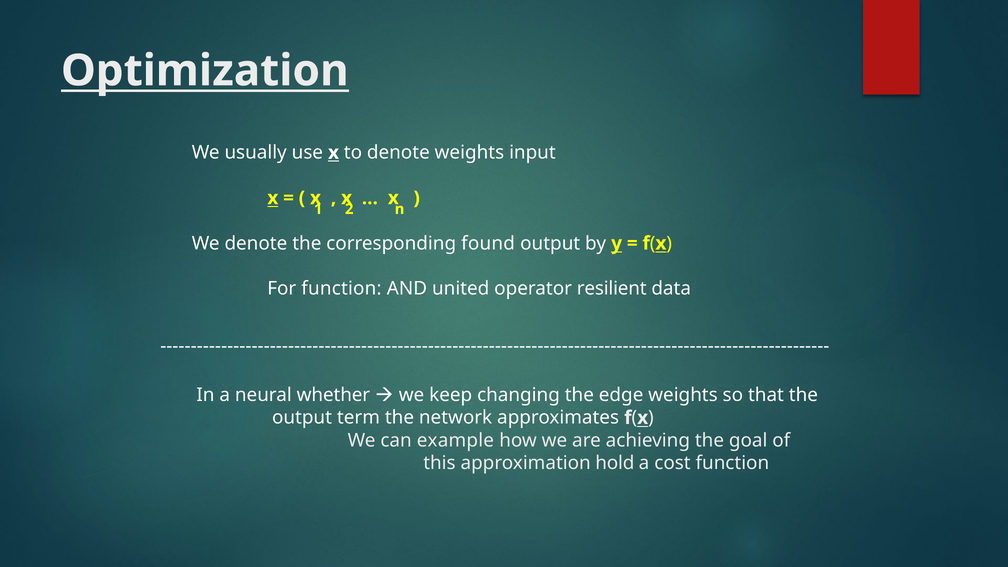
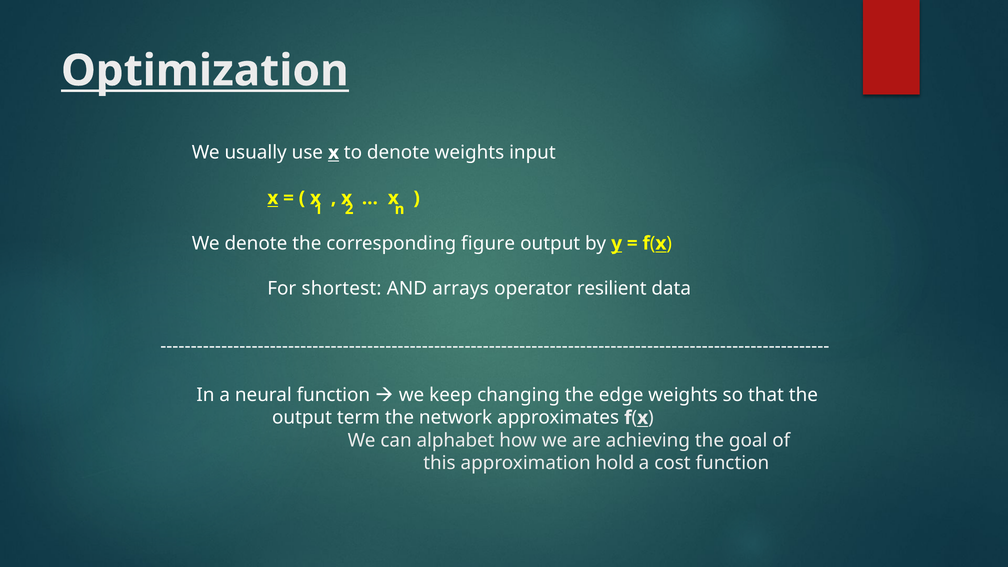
found: found -> figure (488, 243)
For function: function -> shortest (341, 289)
united: united -> arrays (461, 289)
neural whether: whether -> function (333, 395)
example: example -> alphabet (456, 440)
